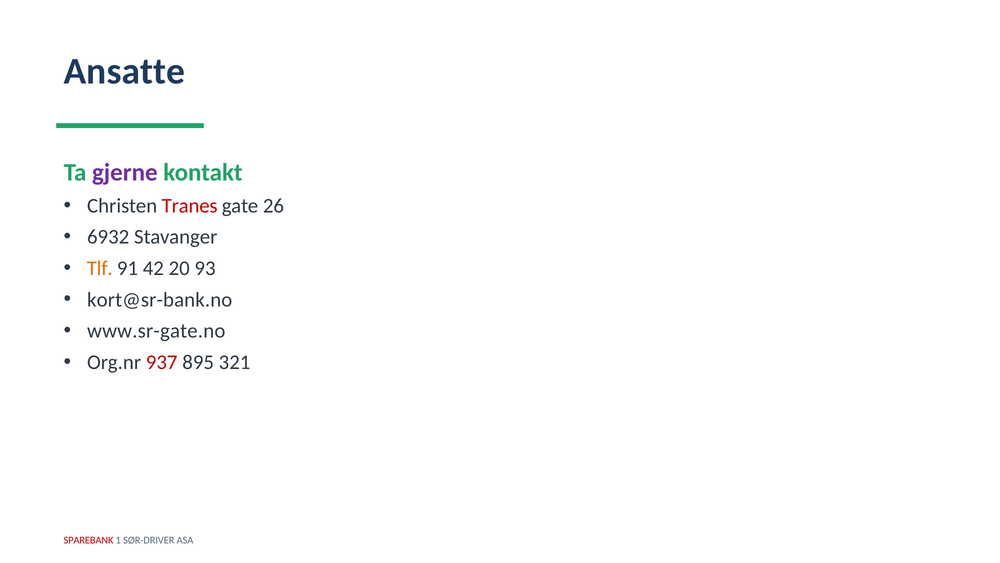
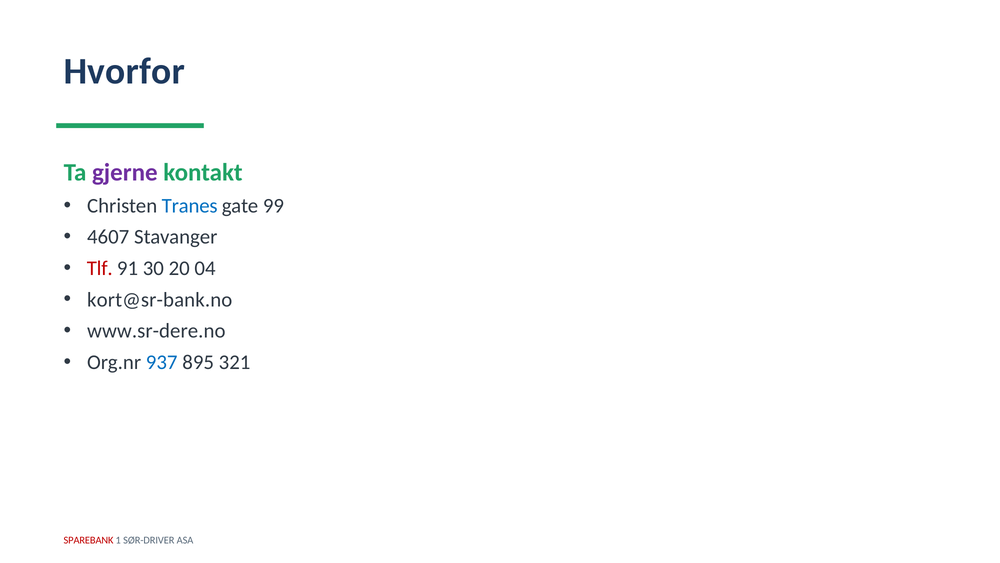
Ansatte: Ansatte -> Hvorfor (124, 71)
Tranes colour: red -> blue (190, 206)
26: 26 -> 99 (274, 206)
6932: 6932 -> 4607 (108, 237)
Tlf colour: orange -> red (100, 268)
42: 42 -> 30 (153, 268)
93: 93 -> 04 (205, 268)
www.sr-gate.no: www.sr-gate.no -> www.sr-dere.no (156, 331)
937 colour: red -> blue (162, 362)
